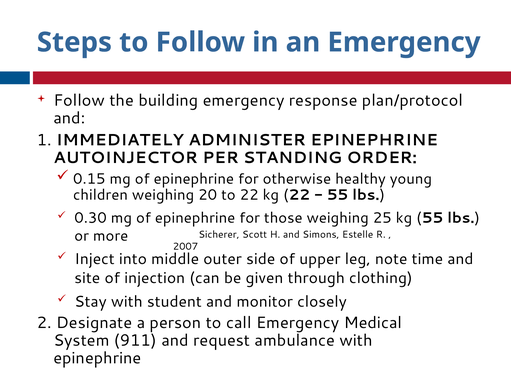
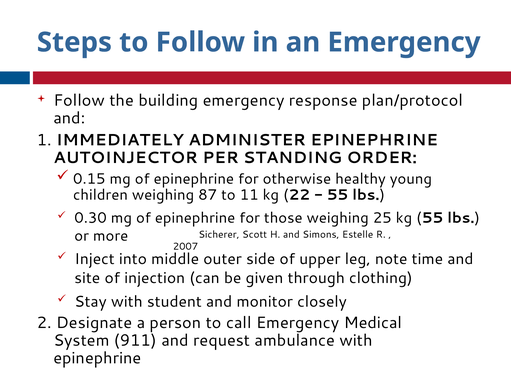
20: 20 -> 87 (208, 195)
to 22: 22 -> 11 (249, 195)
